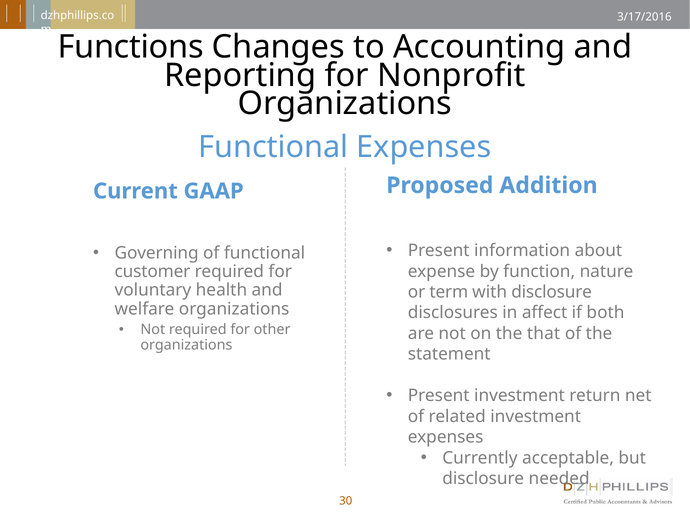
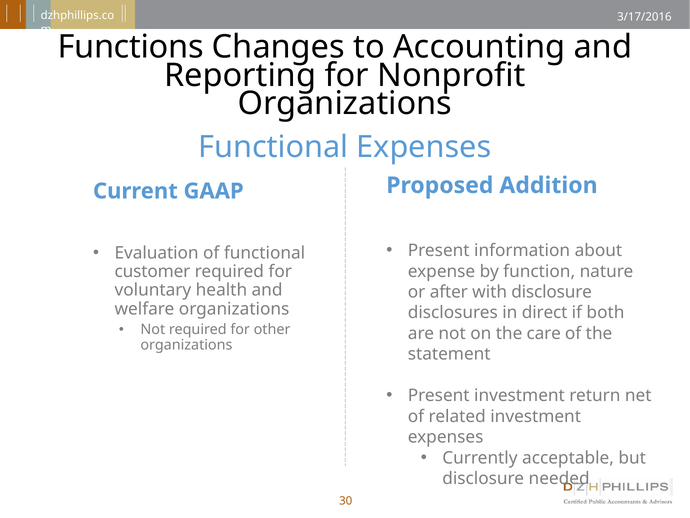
Governing: Governing -> Evaluation (157, 253)
term: term -> after (449, 292)
affect: affect -> direct (545, 312)
that: that -> care (544, 333)
